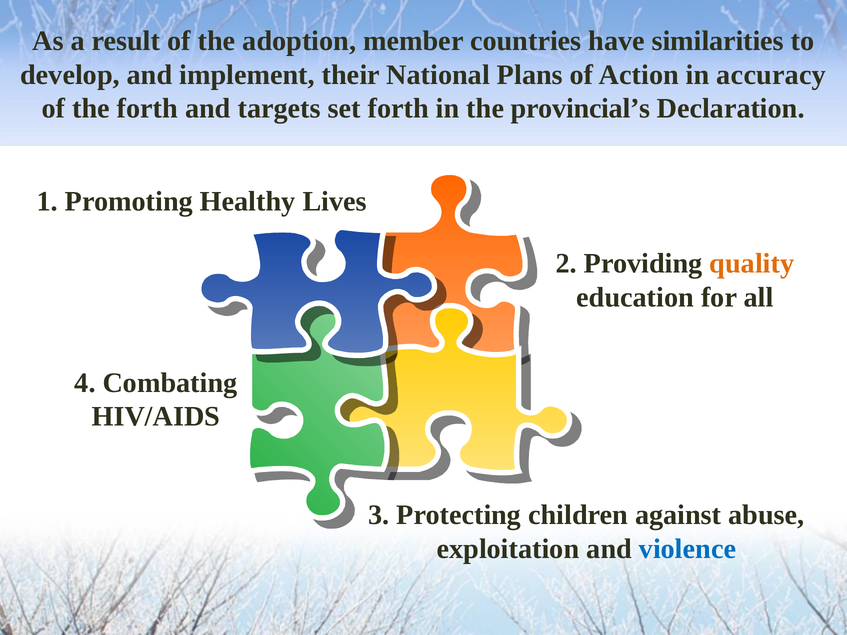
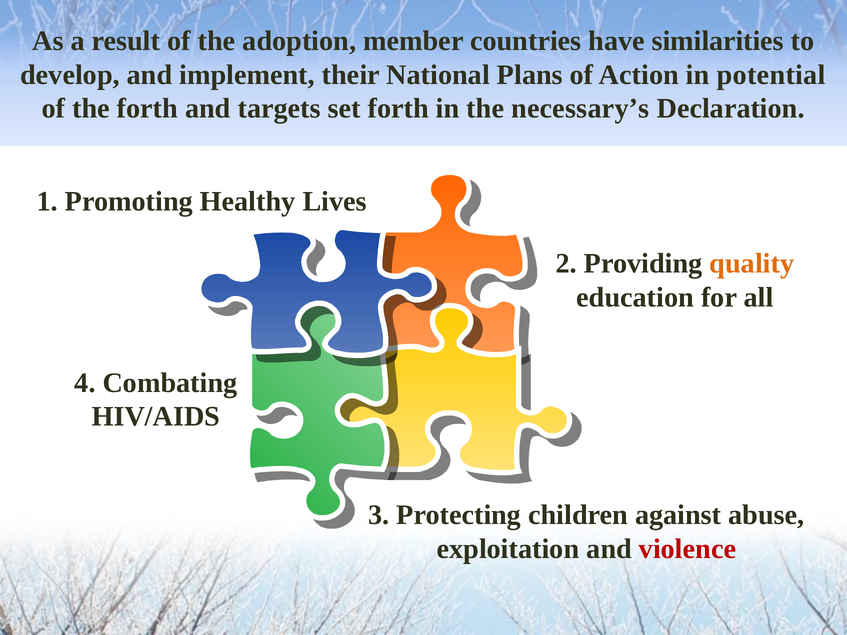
accuracy: accuracy -> potential (771, 75)
provincial’s: provincial’s -> necessary’s (580, 109)
violence colour: blue -> red (687, 549)
